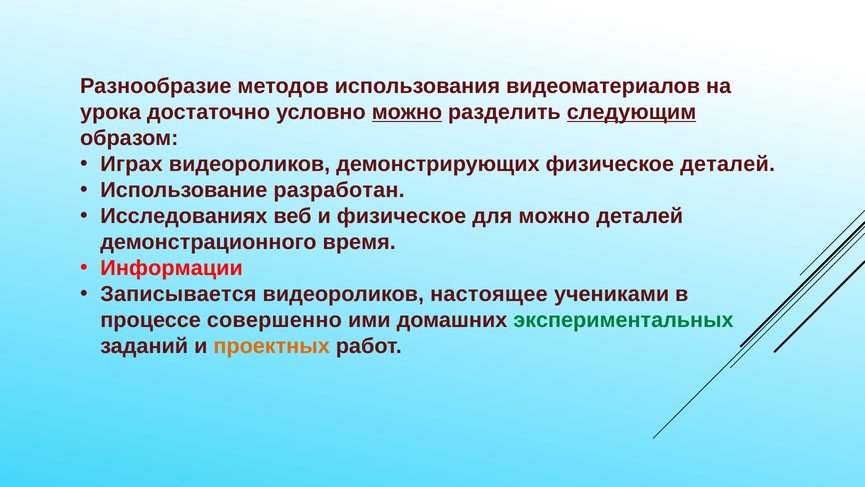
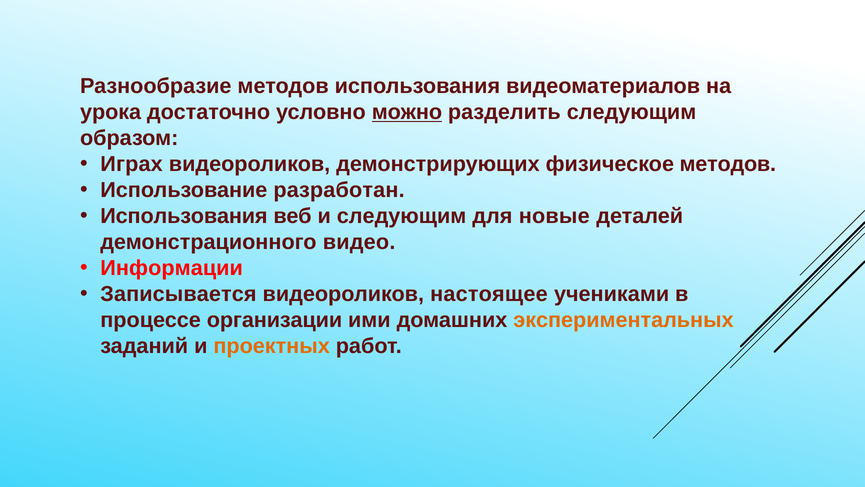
следующим underline: present -> none (632, 112)
физическое деталей: деталей -> методов (728, 164)
Исследованиях: Исследованиях -> Использования (184, 216)
и физическое: физическое -> следующим (402, 216)
для можно: можно -> новые (554, 216)
время: время -> видео (359, 242)
совершенно: совершенно -> организации (274, 320)
экспериментальных colour: green -> orange (623, 320)
